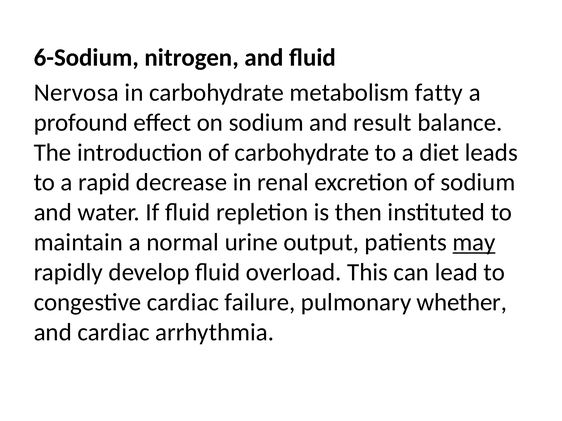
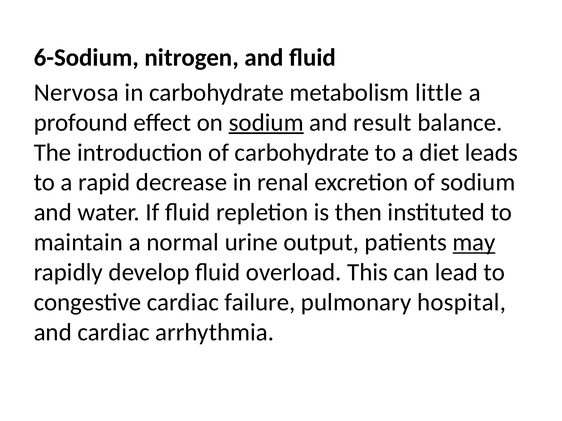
fatty: fatty -> little (439, 93)
sodium underline: none -> present (266, 123)
whether: whether -> hospital (462, 303)
